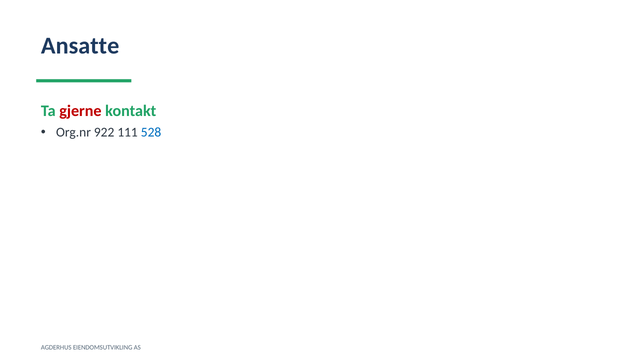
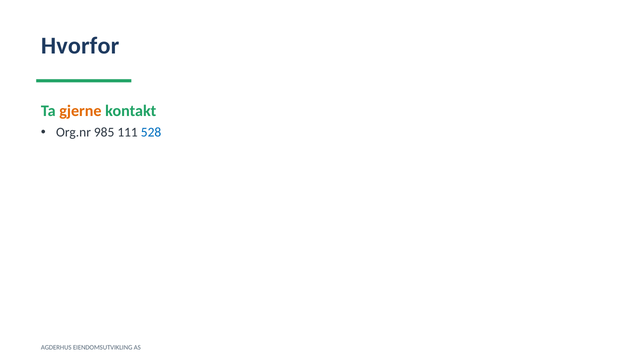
Ansatte: Ansatte -> Hvorfor (80, 46)
gjerne colour: red -> orange (80, 111)
922: 922 -> 985 (104, 132)
